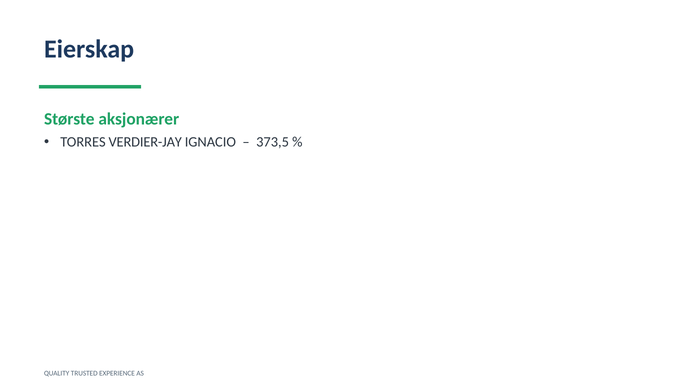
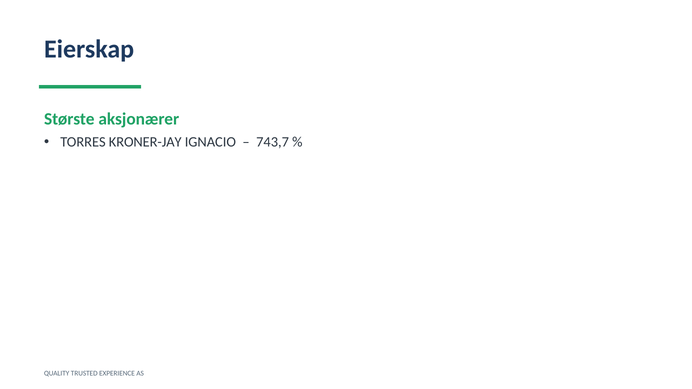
VERDIER-JAY: VERDIER-JAY -> KRONER-JAY (145, 142)
373,5: 373,5 -> 743,7 (273, 142)
